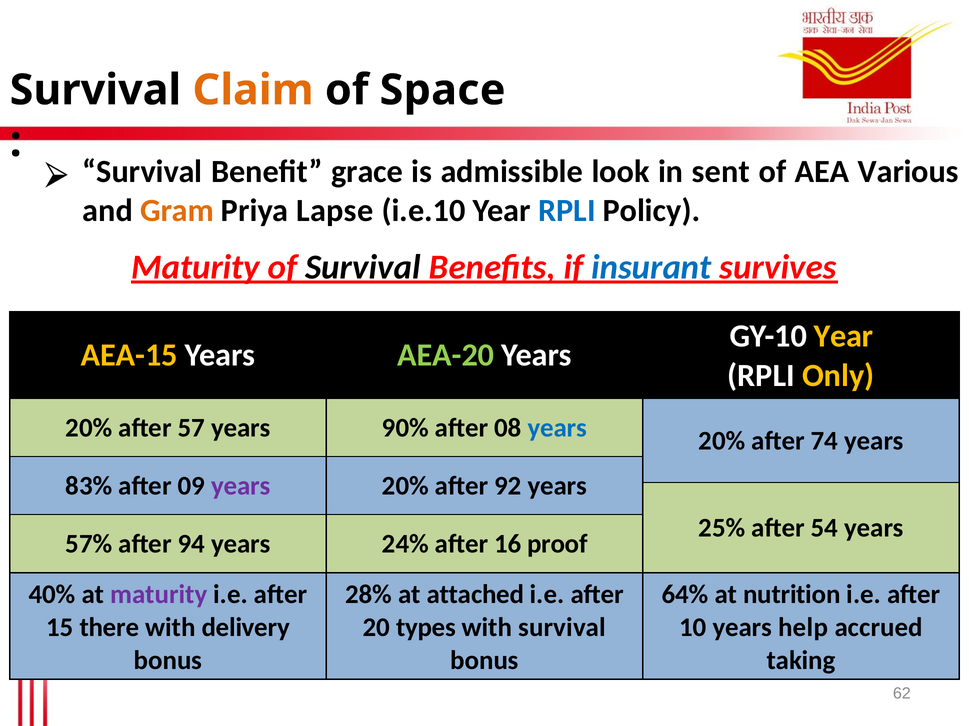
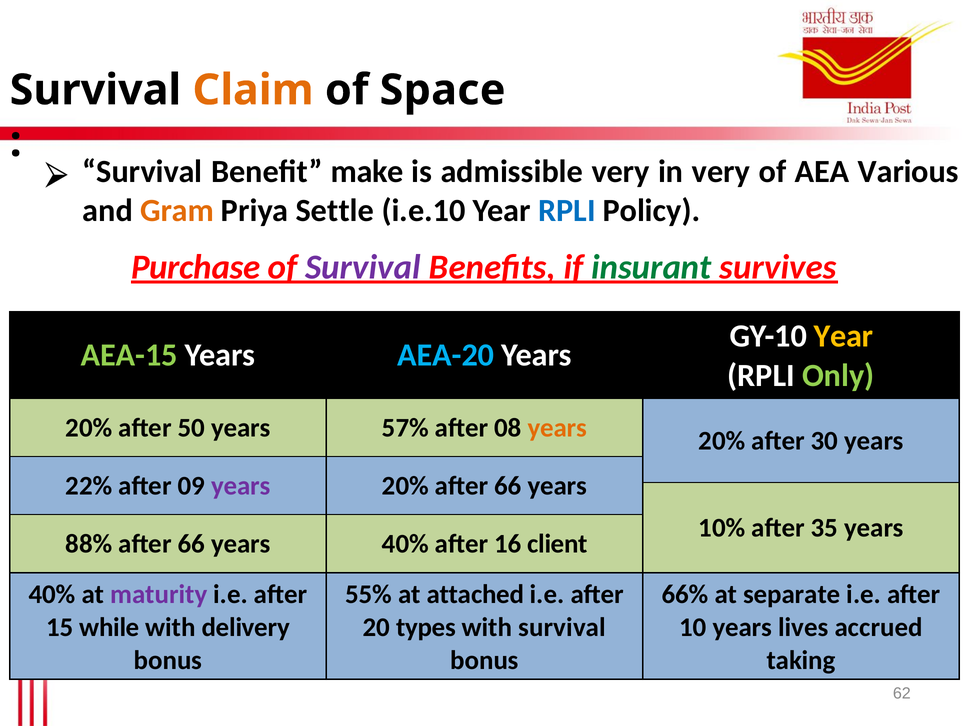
grace: grace -> make (367, 172)
admissible look: look -> very (621, 172)
in sent: sent -> very (721, 172)
Lapse: Lapse -> Settle (335, 211)
Maturity: Maturity -> Purchase (196, 267)
Survival colour: black -> purple (363, 267)
insurant colour: blue -> green (651, 267)
AEA-15 colour: yellow -> light green (129, 356)
AEA-20 colour: light green -> light blue (446, 356)
Only colour: yellow -> light green (838, 376)
57: 57 -> 50 (191, 428)
90%: 90% -> 57% (405, 428)
years colour: blue -> orange (557, 428)
74: 74 -> 30 (824, 441)
83%: 83% -> 22% (89, 486)
20% after 92: 92 -> 66 (508, 486)
25%: 25% -> 10% (722, 528)
54: 54 -> 35 (824, 528)
57%: 57% -> 88% (89, 545)
94: 94 -> 66 (191, 545)
years 24%: 24% -> 40% (405, 545)
proof: proof -> client (557, 545)
28%: 28% -> 55% (369, 595)
64%: 64% -> 66% (685, 595)
nutrition: nutrition -> separate (792, 595)
there: there -> while (109, 628)
help: help -> lives (803, 628)
